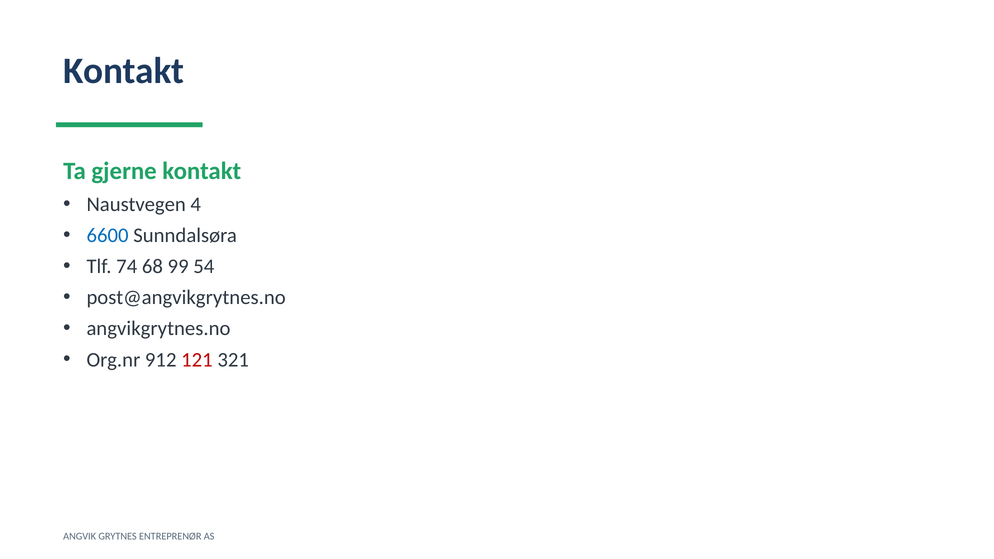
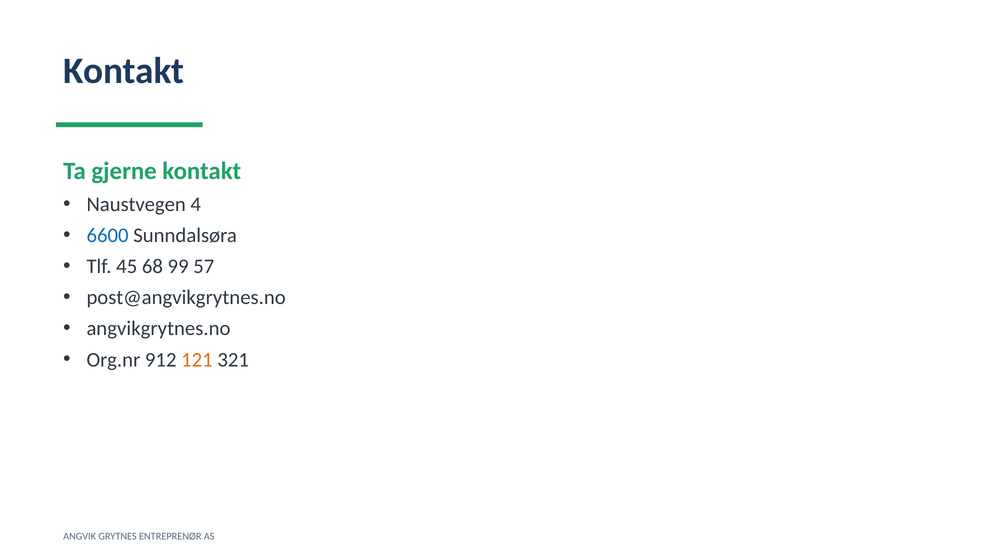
74: 74 -> 45 (127, 267)
54: 54 -> 57 (204, 267)
121 colour: red -> orange (197, 360)
